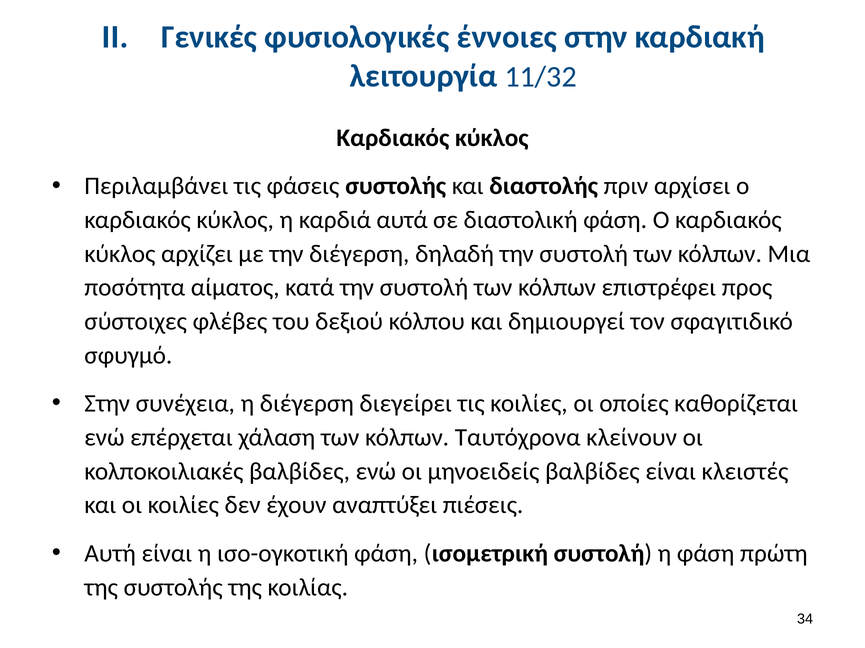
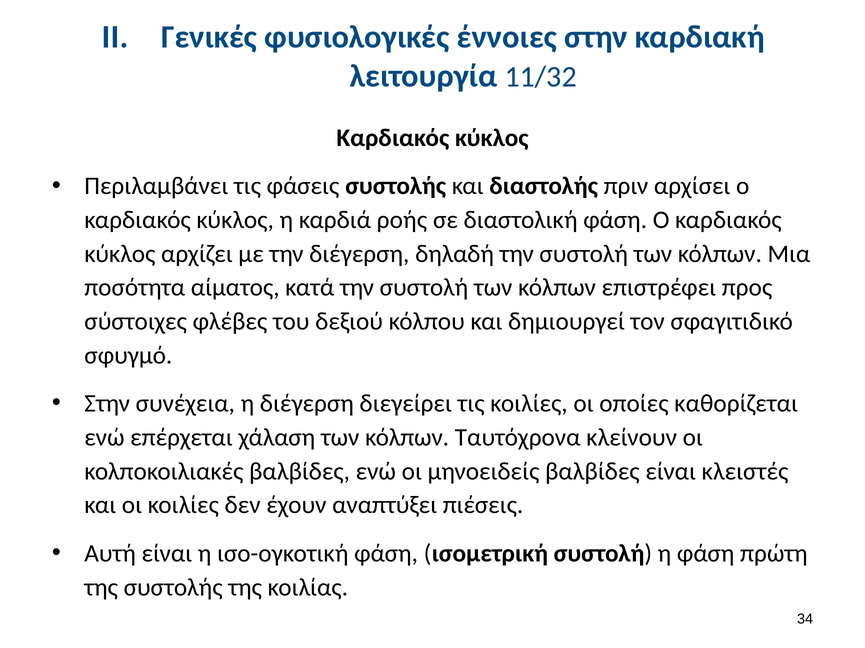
αυτά: αυτά -> ροής (402, 220)
